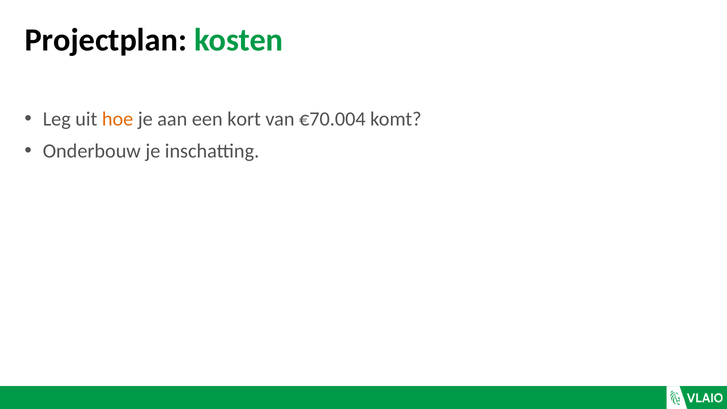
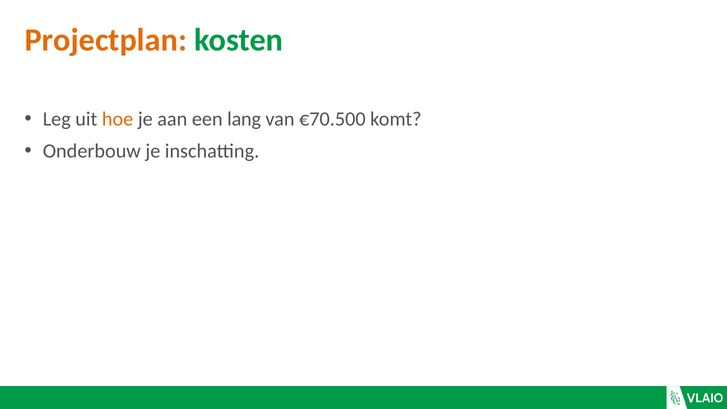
Projectplan colour: black -> orange (106, 40)
kort: kort -> lang (244, 119)
€70.004: €70.004 -> €70.500 (332, 119)
